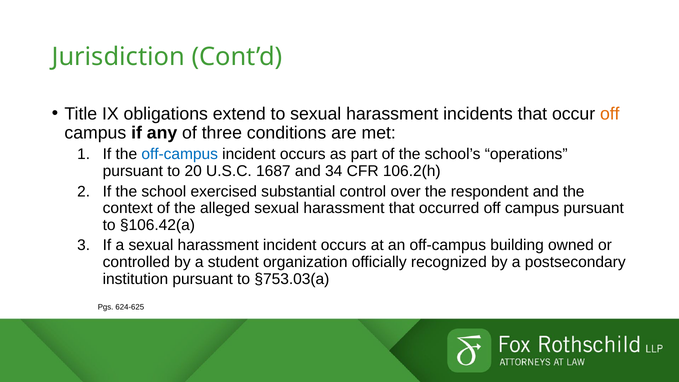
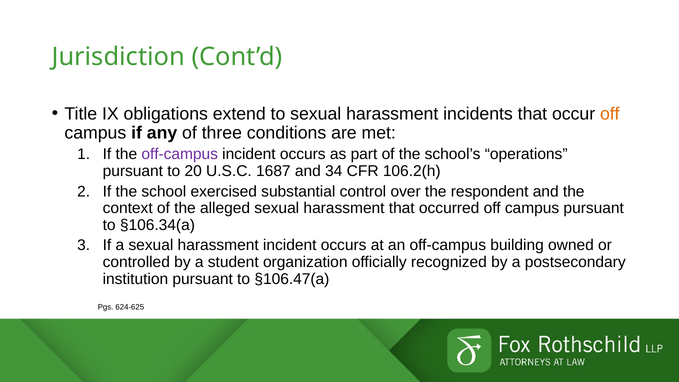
off-campus colour: blue -> purple (180, 154)
§106.42(a: §106.42(a -> §106.34(a (157, 225)
§753.03(a: §753.03(a -> §106.47(a (292, 279)
